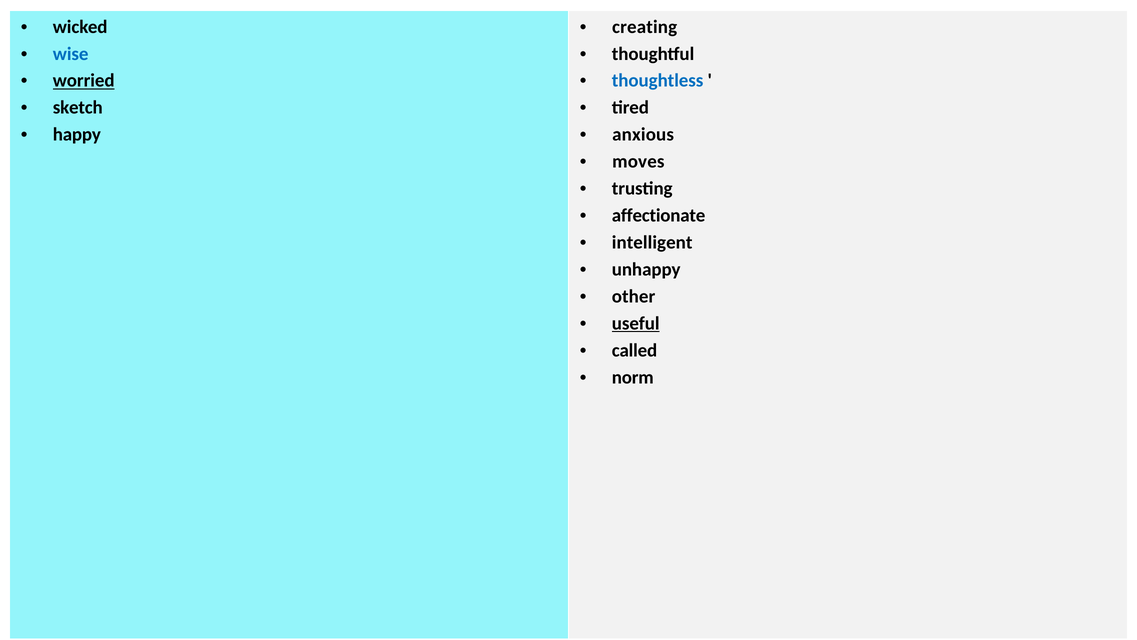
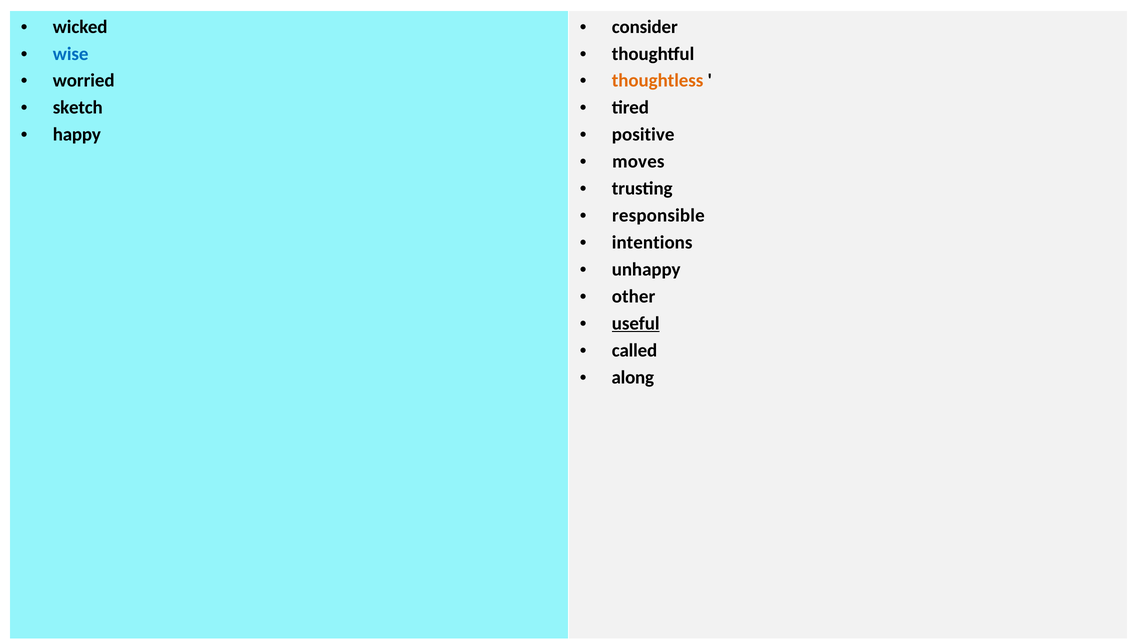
creating: creating -> consider (645, 27)
worried underline: present -> none (84, 81)
thoughtless colour: blue -> orange (658, 81)
anxious: anxious -> positive (643, 135)
affectionate: affectionate -> responsible (658, 215)
intelligent: intelligent -> intentions (652, 242)
norm: norm -> along (633, 377)
